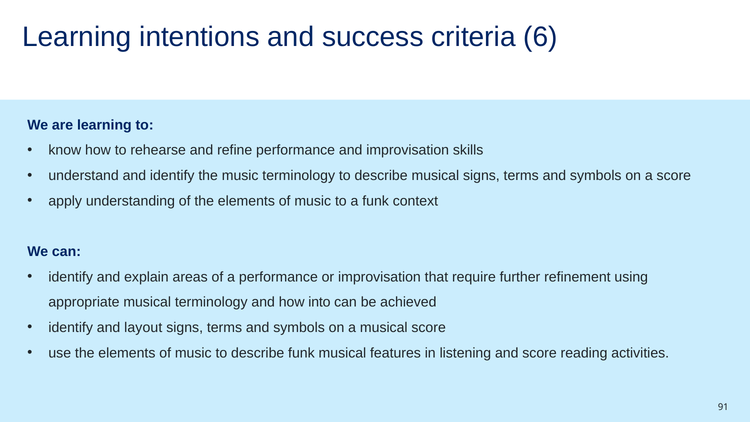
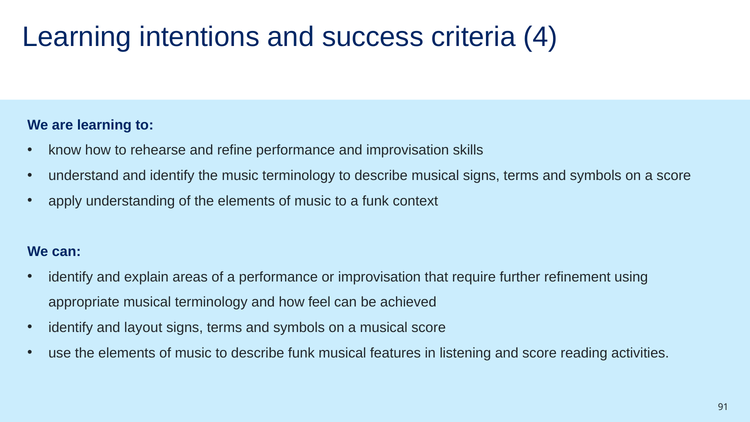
6: 6 -> 4 (541, 37)
into: into -> feel (319, 302)
